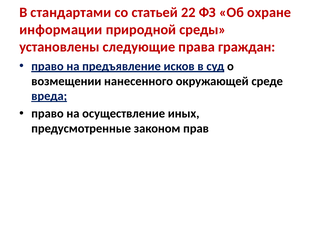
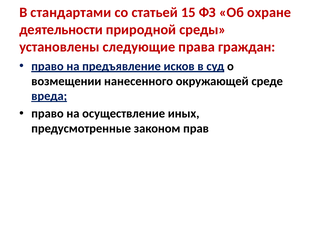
22: 22 -> 15 (188, 13)
информации: информации -> деятельности (61, 30)
